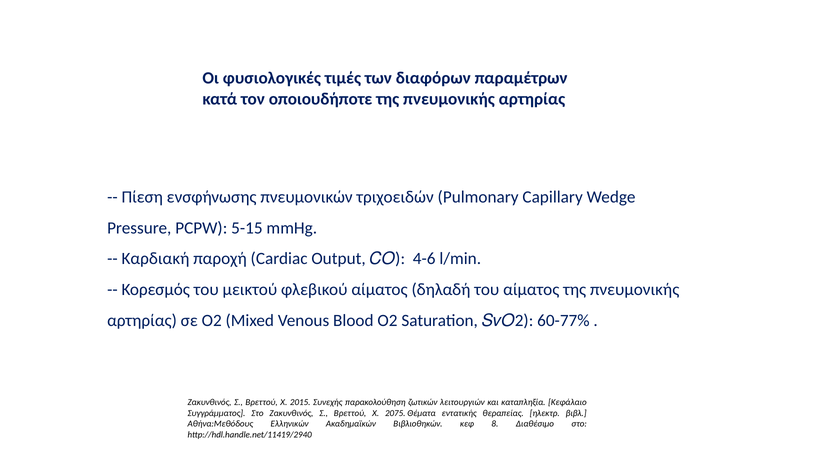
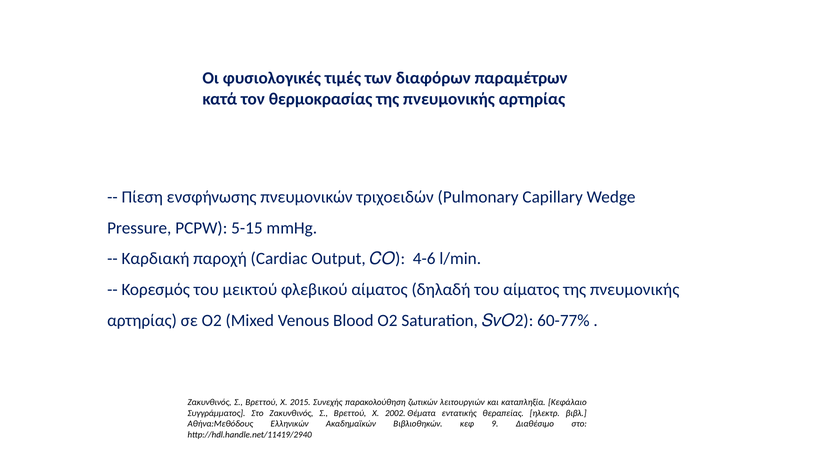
οποιουδήποτε: οποιουδήποτε -> θερμοκρασίας (321, 99)
2075: 2075 -> 2002 (395, 413)
8: 8 -> 9 (495, 423)
